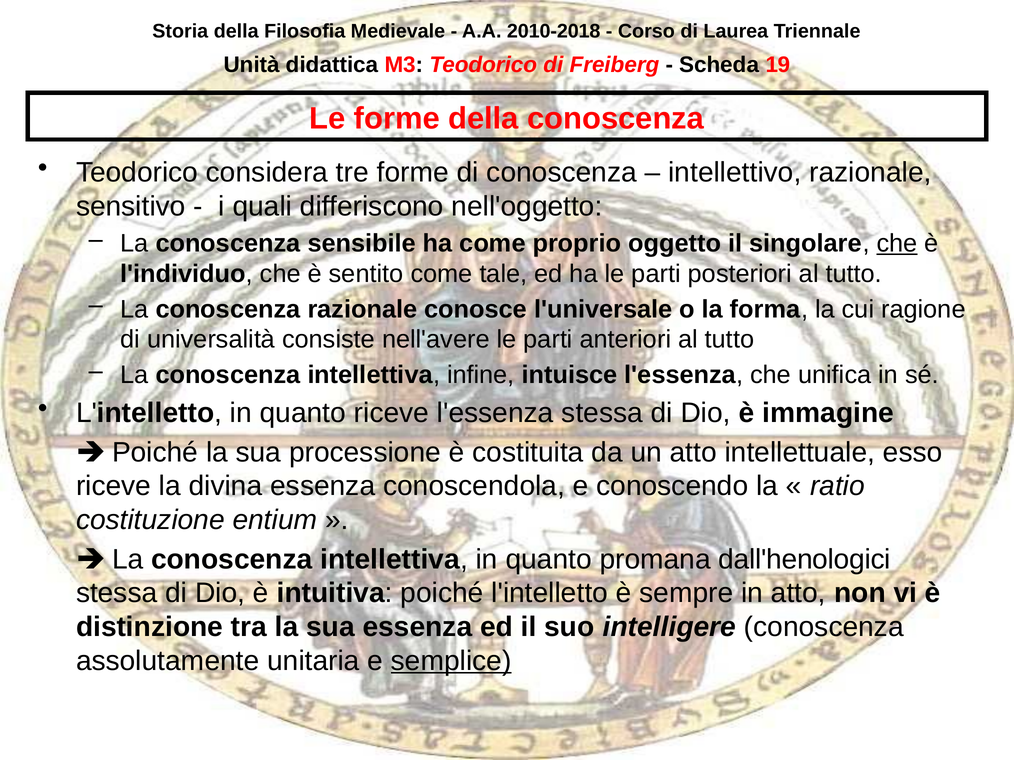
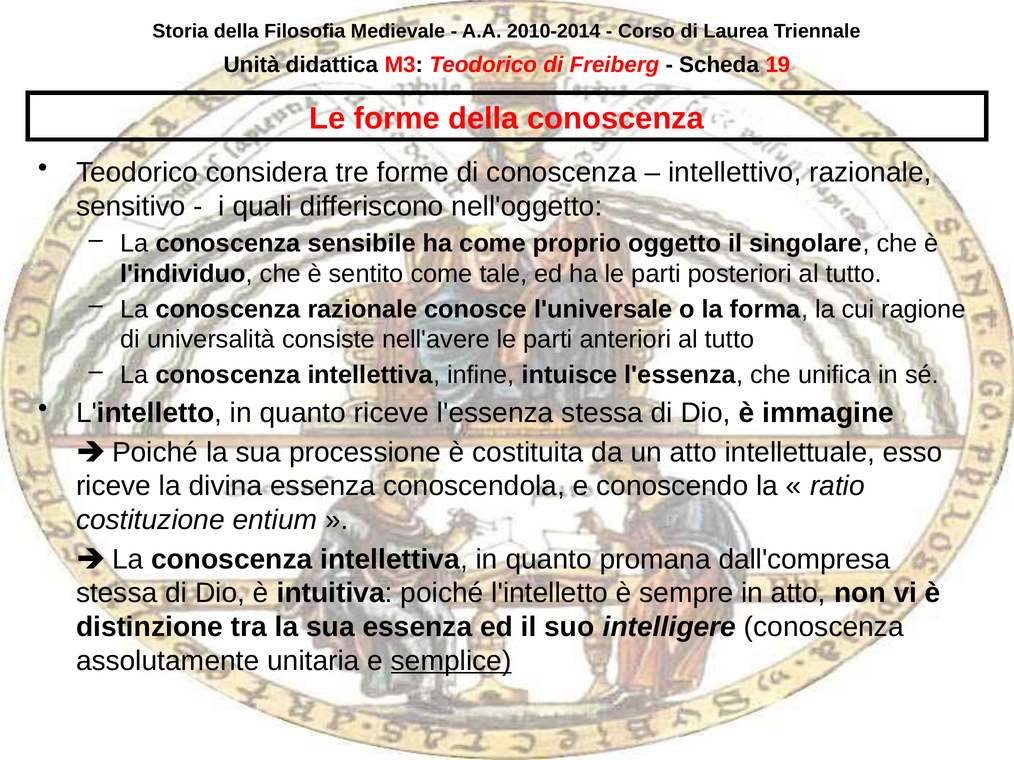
2010-2018: 2010-2018 -> 2010-2014 (554, 31)
che underline: present -> none (897, 243)
dall'henologici: dall'henologici -> dall'compresa (804, 560)
